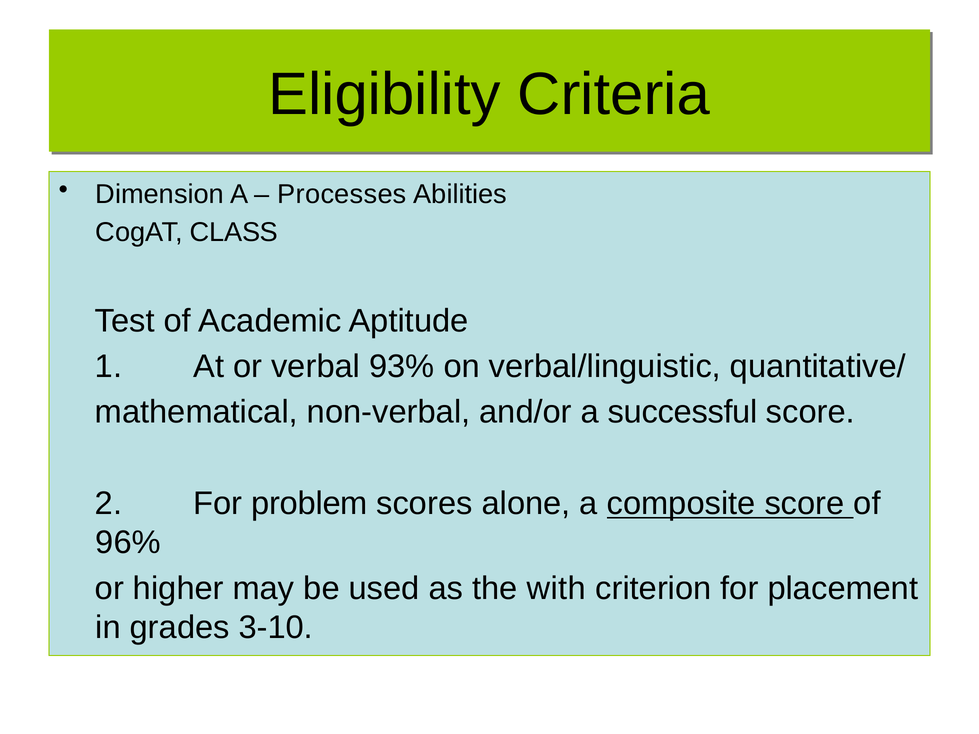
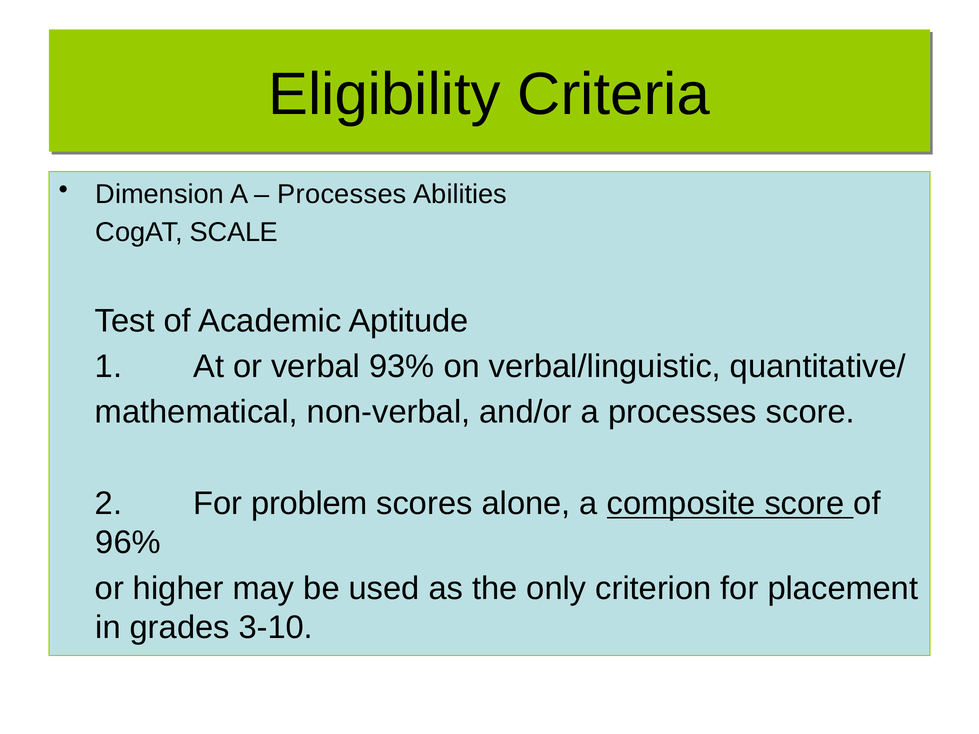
CLASS: CLASS -> SCALE (234, 233)
a successful: successful -> processes (682, 412)
with: with -> only (556, 589)
